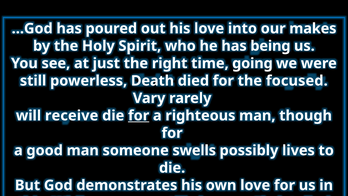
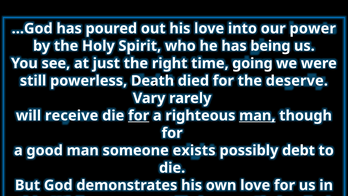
makes: makes -> power (313, 28)
focused: focused -> deserve (297, 81)
man underline: none -> present (257, 115)
swells: swells -> exists (194, 150)
lives: lives -> debt (298, 150)
